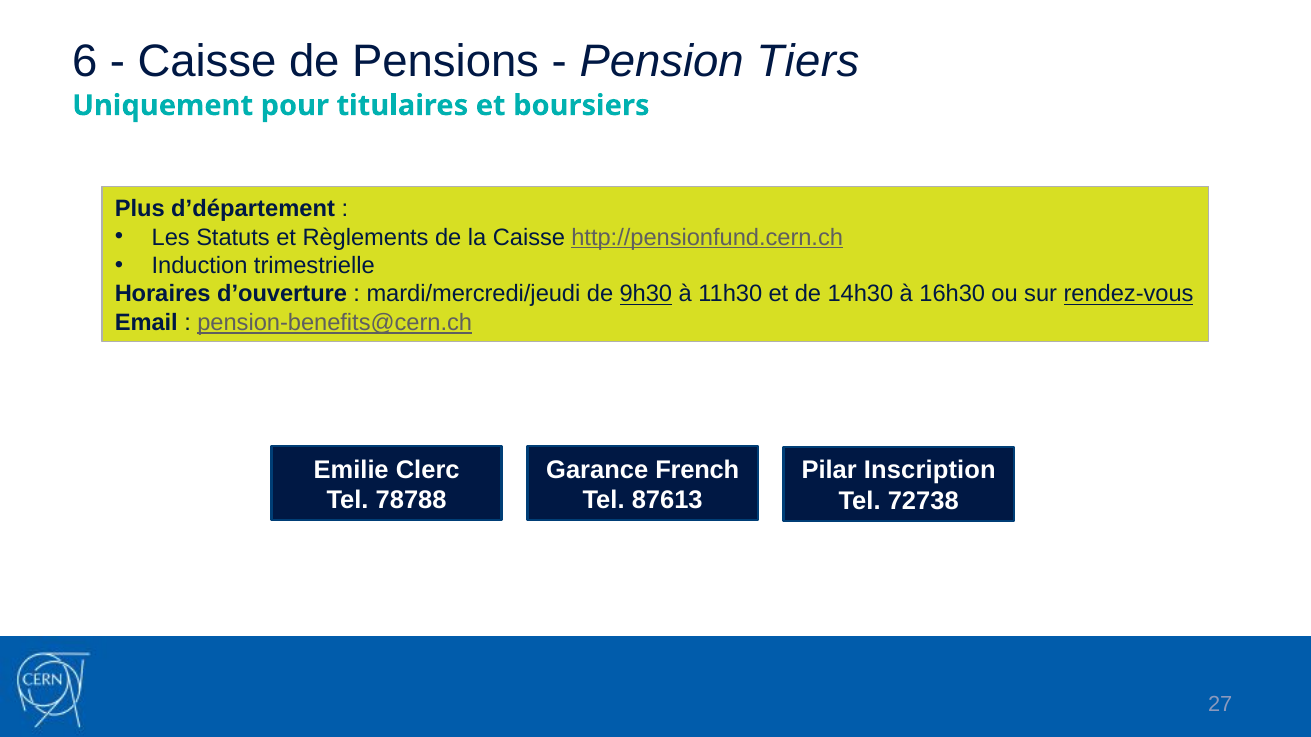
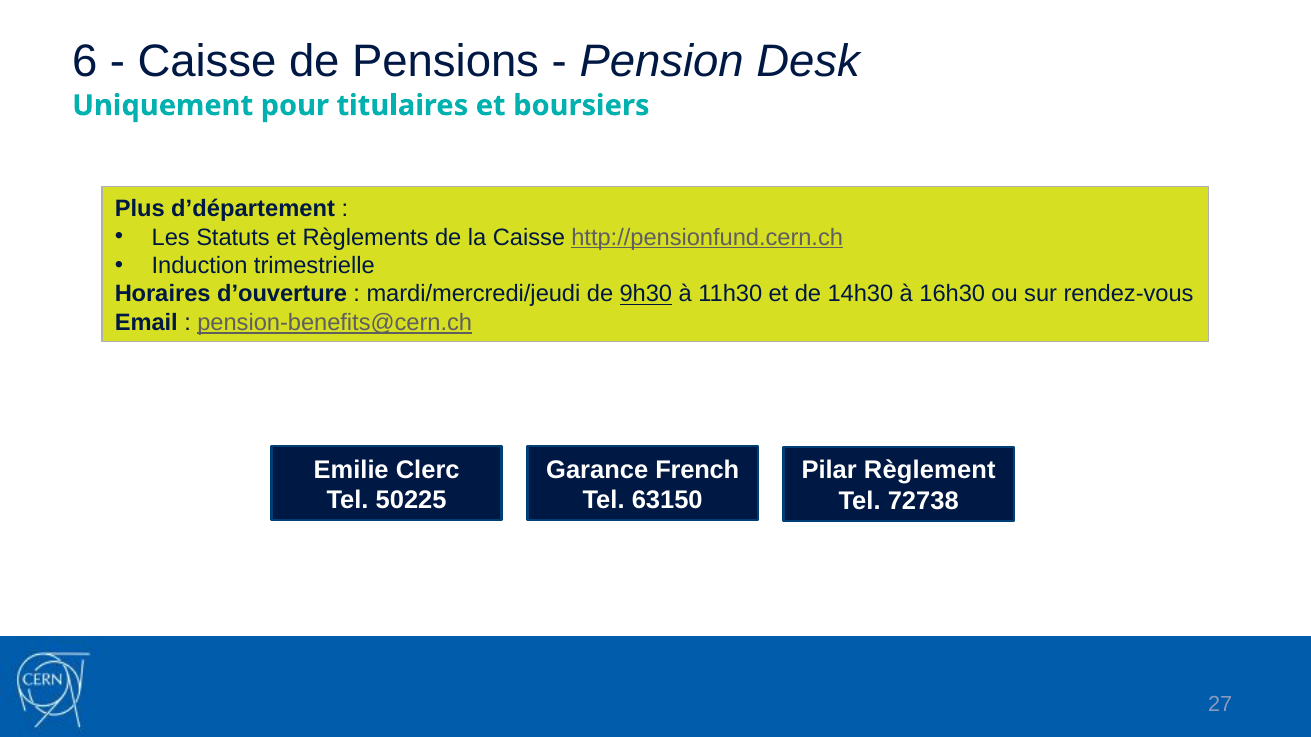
Tiers: Tiers -> Desk (808, 62)
rendez-vous underline: present -> none (1129, 294)
Inscription: Inscription -> Règlement (930, 471)
78788: 78788 -> 50225 (411, 501)
87613: 87613 -> 63150 (667, 501)
